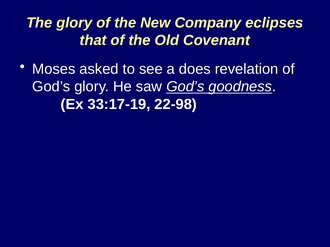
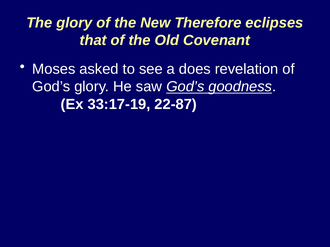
Company: Company -> Therefore (208, 23)
22-98: 22-98 -> 22-87 (176, 104)
